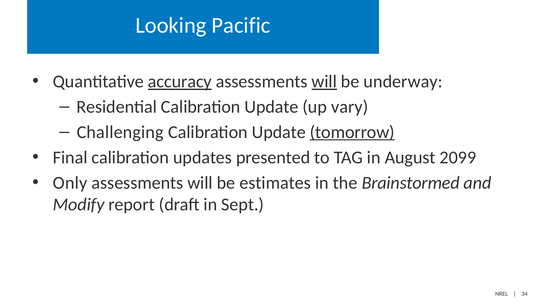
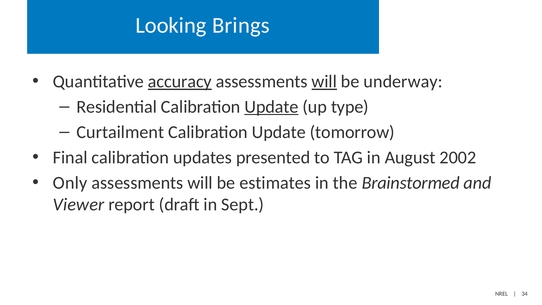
Pacific: Pacific -> Brings (241, 25)
Update underline: none -> present (271, 107)
vary: vary -> type (350, 107)
Challenging: Challenging -> Curtailment (120, 132)
tomorrow underline: present -> none (352, 132)
2099: 2099 -> 2002 (458, 157)
Modify: Modify -> Viewer (79, 204)
